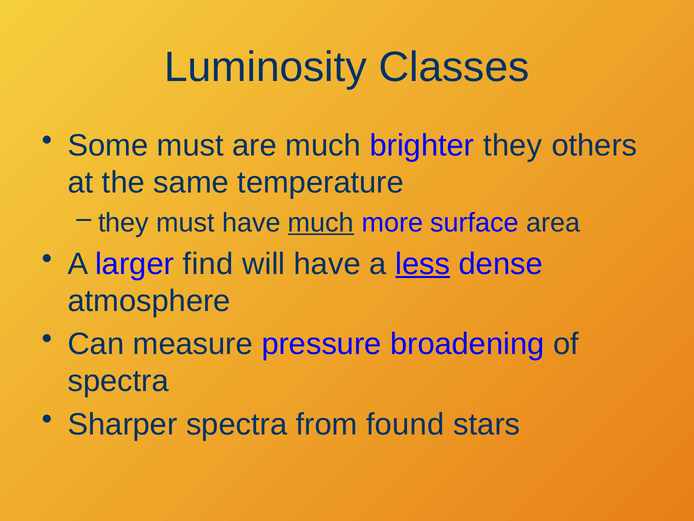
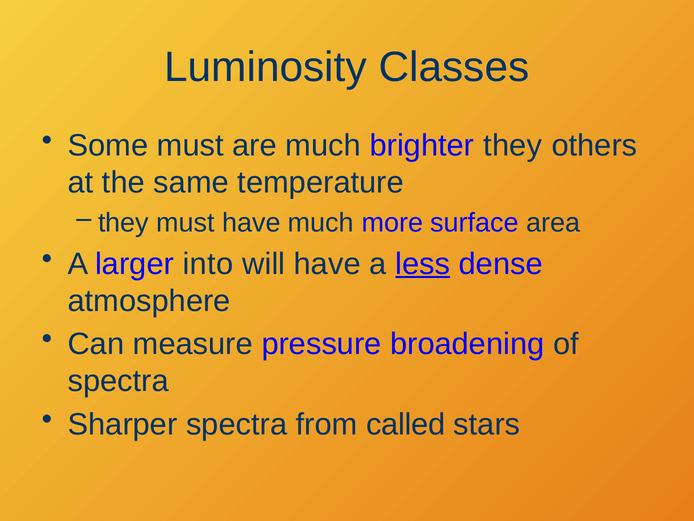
much underline: present -> none (321, 222)
find: find -> into (208, 264)
found: found -> called (406, 424)
